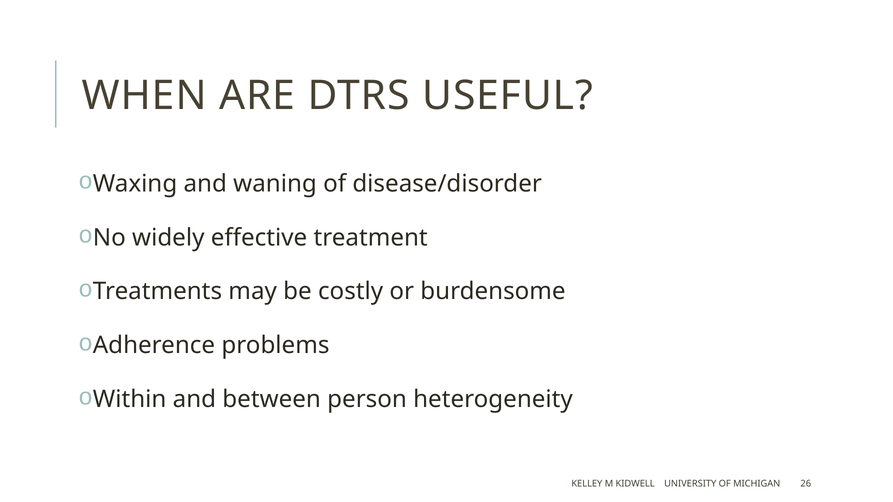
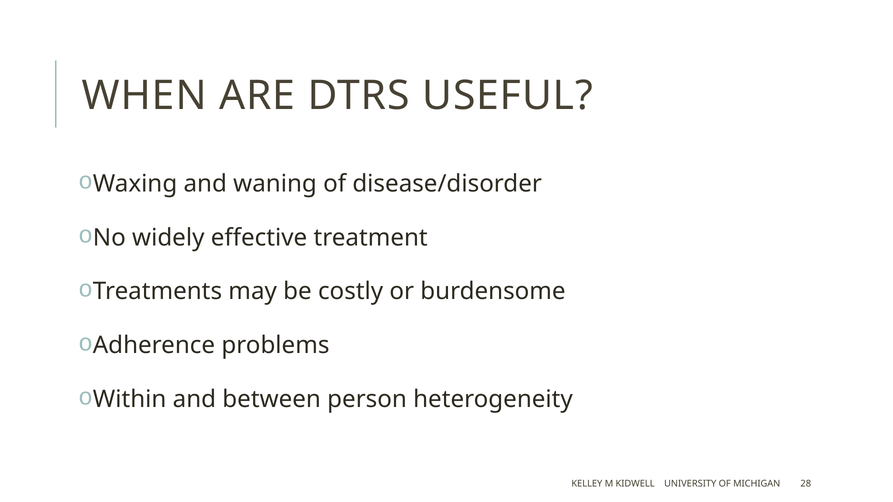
26: 26 -> 28 (806, 484)
